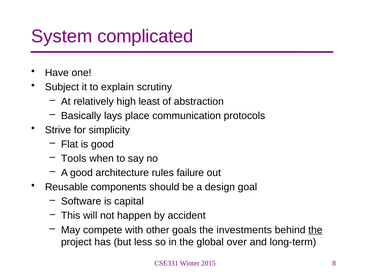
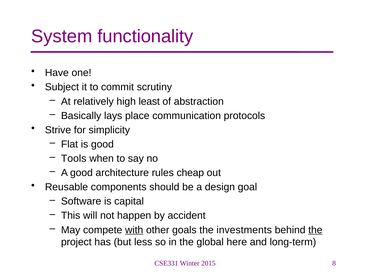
complicated: complicated -> functionality (145, 36)
explain: explain -> commit (118, 87)
failure: failure -> cheap (190, 173)
with underline: none -> present (134, 230)
over: over -> here (237, 242)
